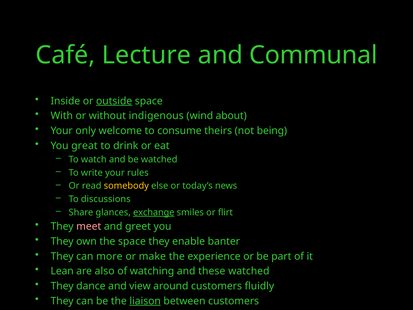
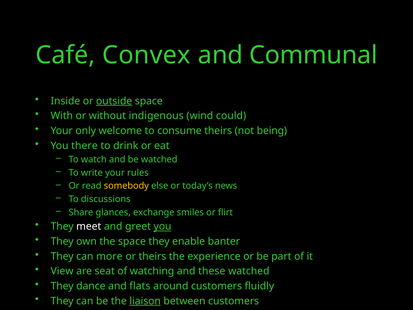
Lecture: Lecture -> Convex (146, 55)
about: about -> could (231, 116)
great: great -> there (84, 146)
exchange underline: present -> none (154, 212)
meet colour: pink -> white (89, 226)
you underline: none -> present (163, 226)
or make: make -> theirs (152, 256)
Lean: Lean -> View (62, 271)
also: also -> seat (105, 271)
view: view -> flats (140, 286)
